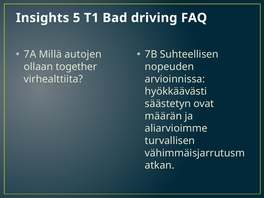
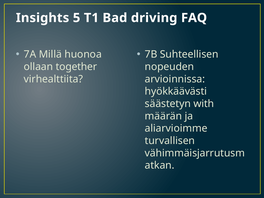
autojen: autojen -> huonoa (83, 54)
ovat: ovat -> with (204, 104)
